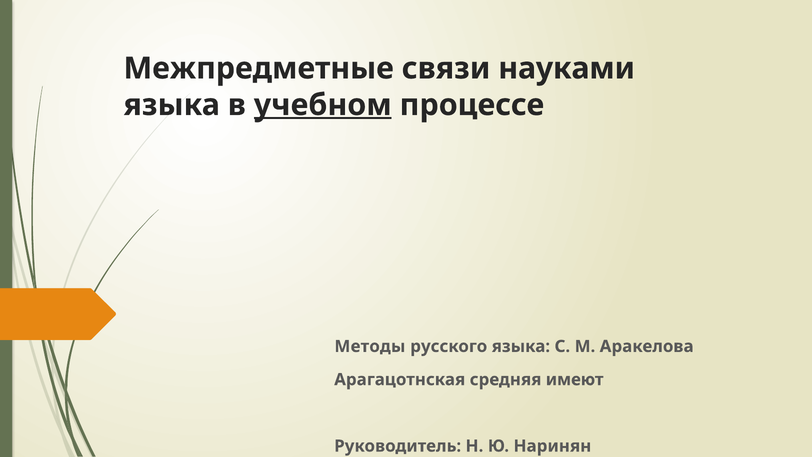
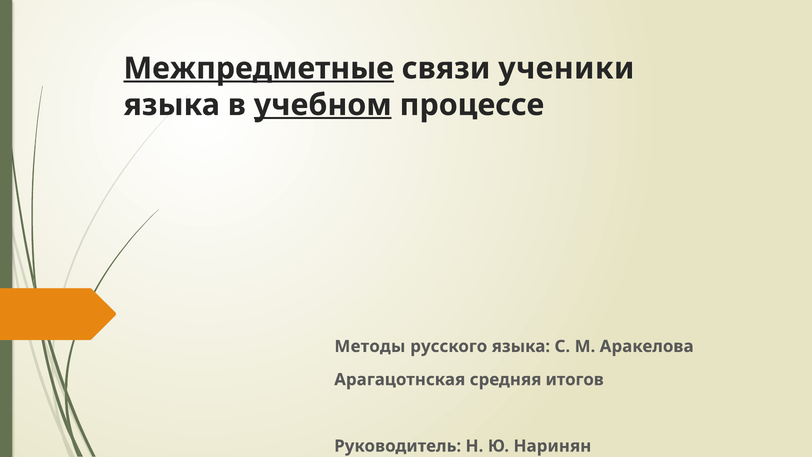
Межпредметные underline: none -> present (259, 68)
науками: науками -> ученики (566, 68)
имеют: имеют -> итогов (575, 379)
